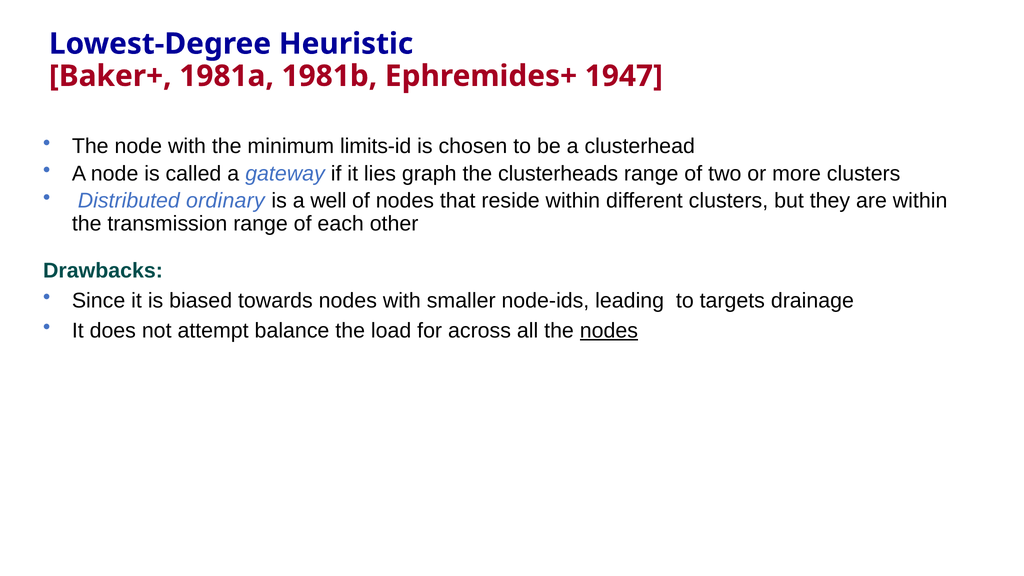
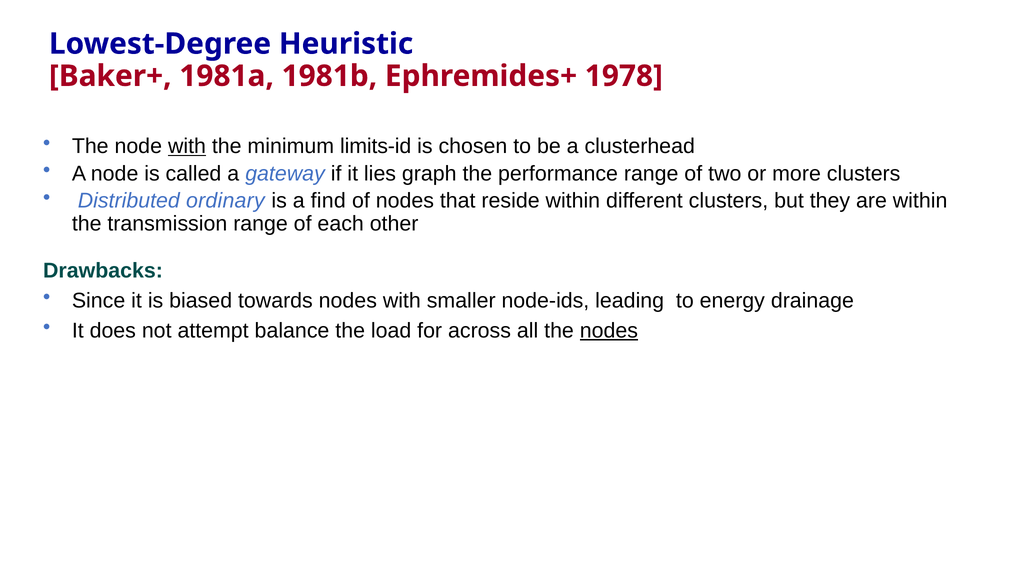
1947: 1947 -> 1978 (624, 76)
with underline: none -> present (187, 146)
clusterheads: clusterheads -> performance (558, 174)
well: well -> find (328, 201)
targets: targets -> energy (732, 301)
